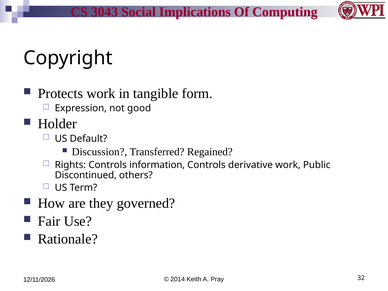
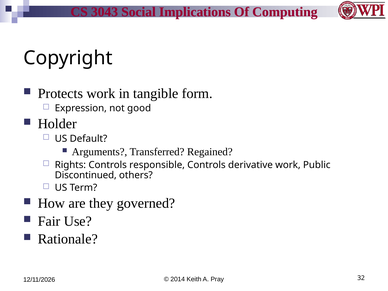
Discussion: Discussion -> Arguments (99, 152)
information: information -> responsible (157, 165)
